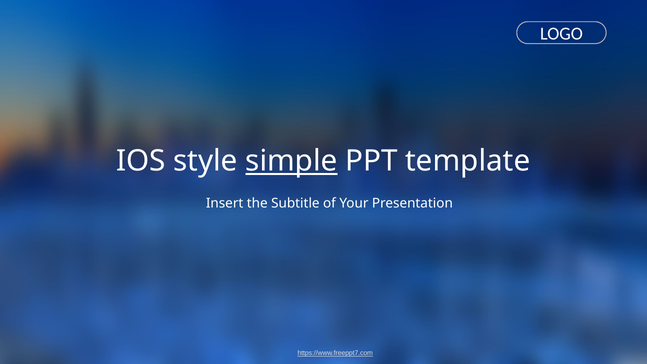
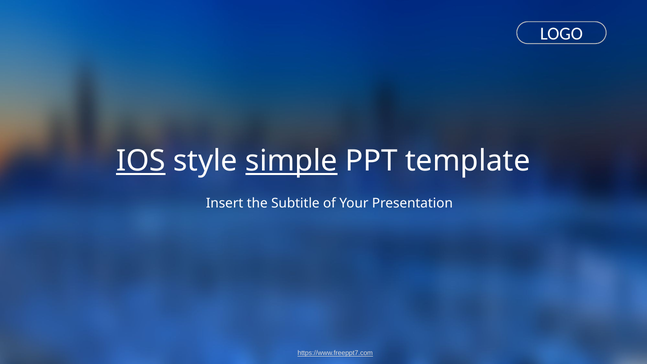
IOS underline: none -> present (141, 161)
